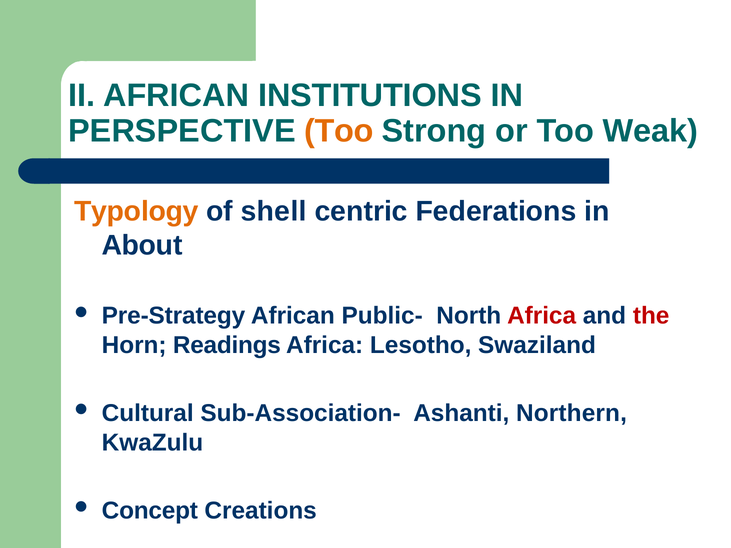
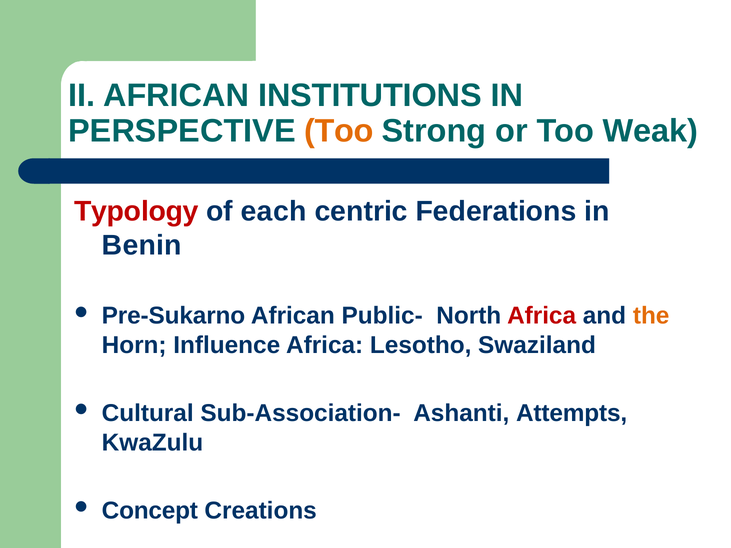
Typology colour: orange -> red (136, 212)
shell: shell -> each (274, 212)
About: About -> Benin (142, 246)
Pre-Strategy: Pre-Strategy -> Pre-Sukarno (173, 316)
the colour: red -> orange (651, 316)
Readings: Readings -> Influence (227, 345)
Northern: Northern -> Attempts (572, 414)
